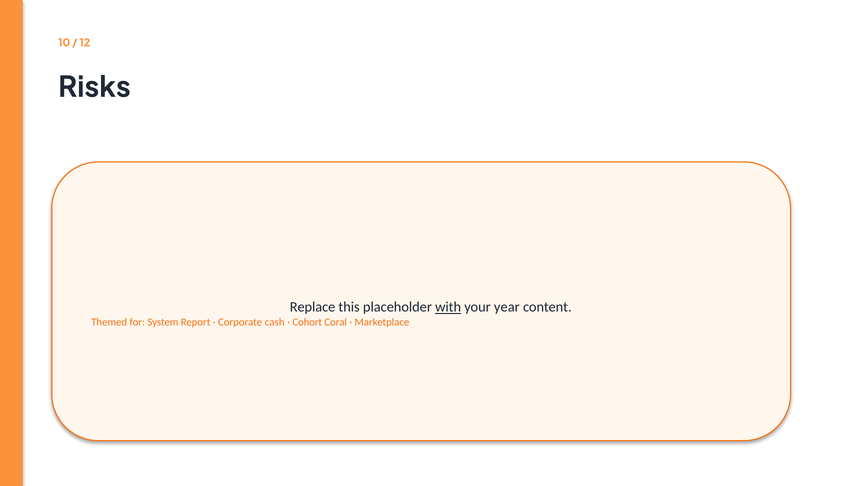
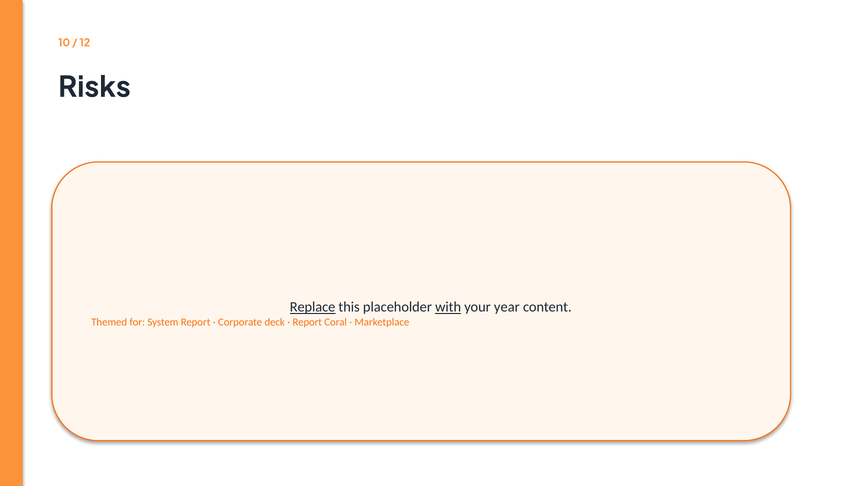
Replace underline: none -> present (313, 307)
cash: cash -> deck (275, 322)
Cohort: Cohort -> Report (307, 322)
